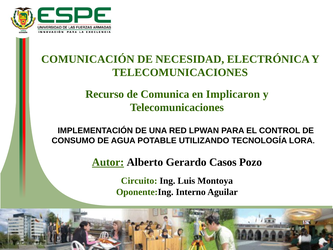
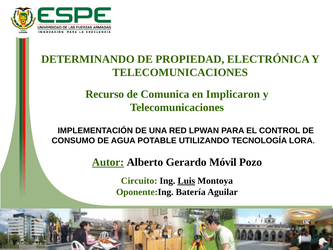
COMUNICACIÓN: COMUNICACIÓN -> DETERMINANDO (88, 59)
NECESIDAD: NECESIDAD -> PROPIEDAD (190, 59)
Casos: Casos -> Móvil (223, 162)
Luis underline: none -> present (186, 181)
Interno: Interno -> Batería (191, 192)
